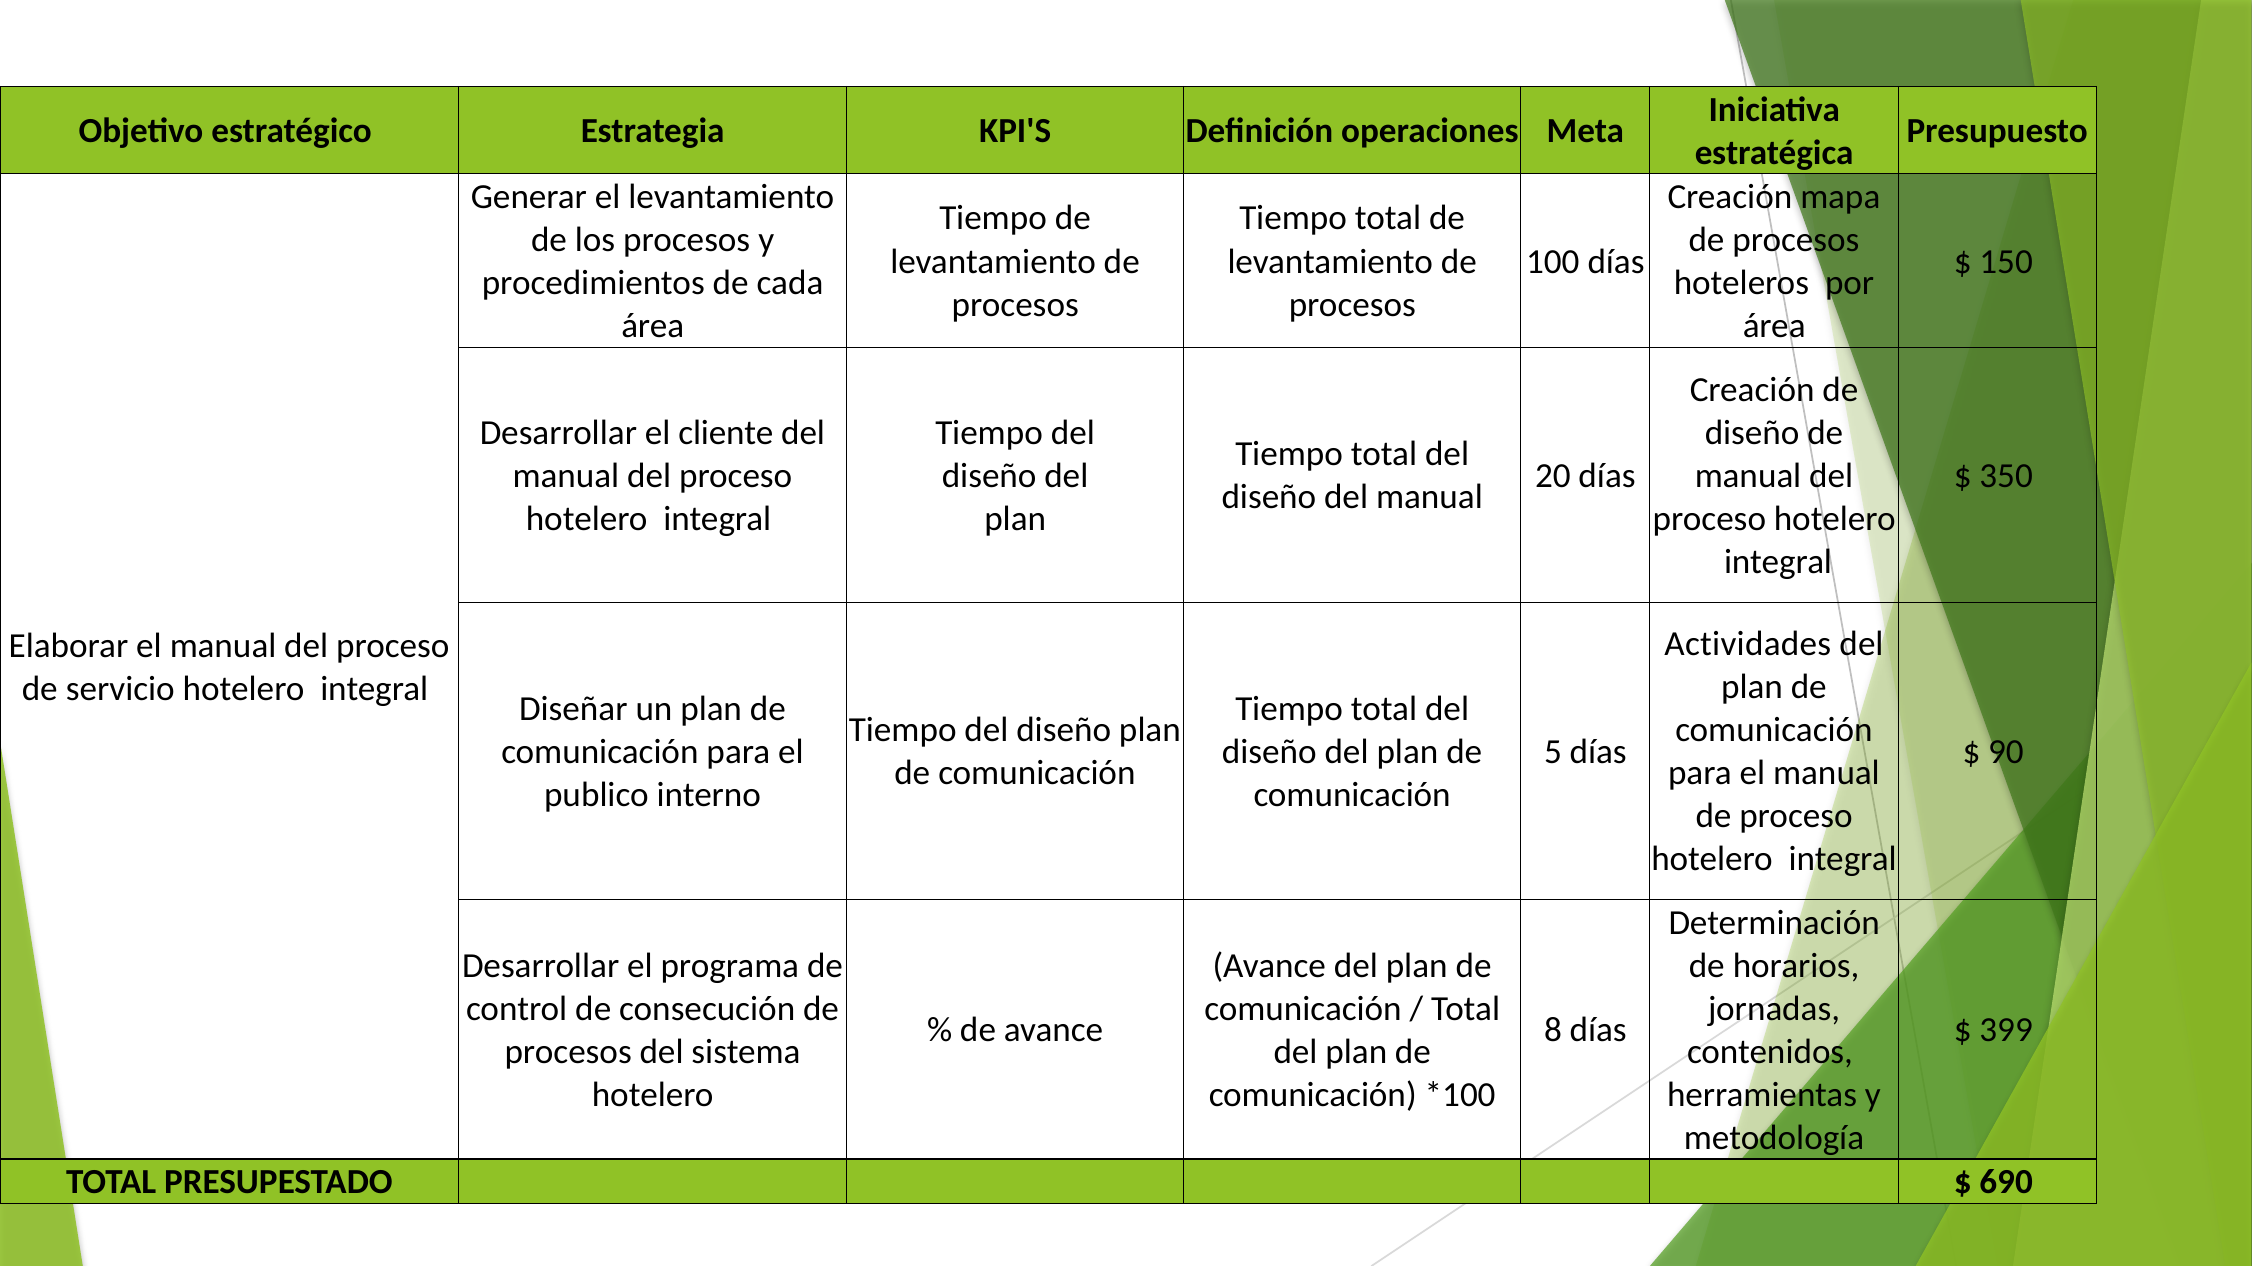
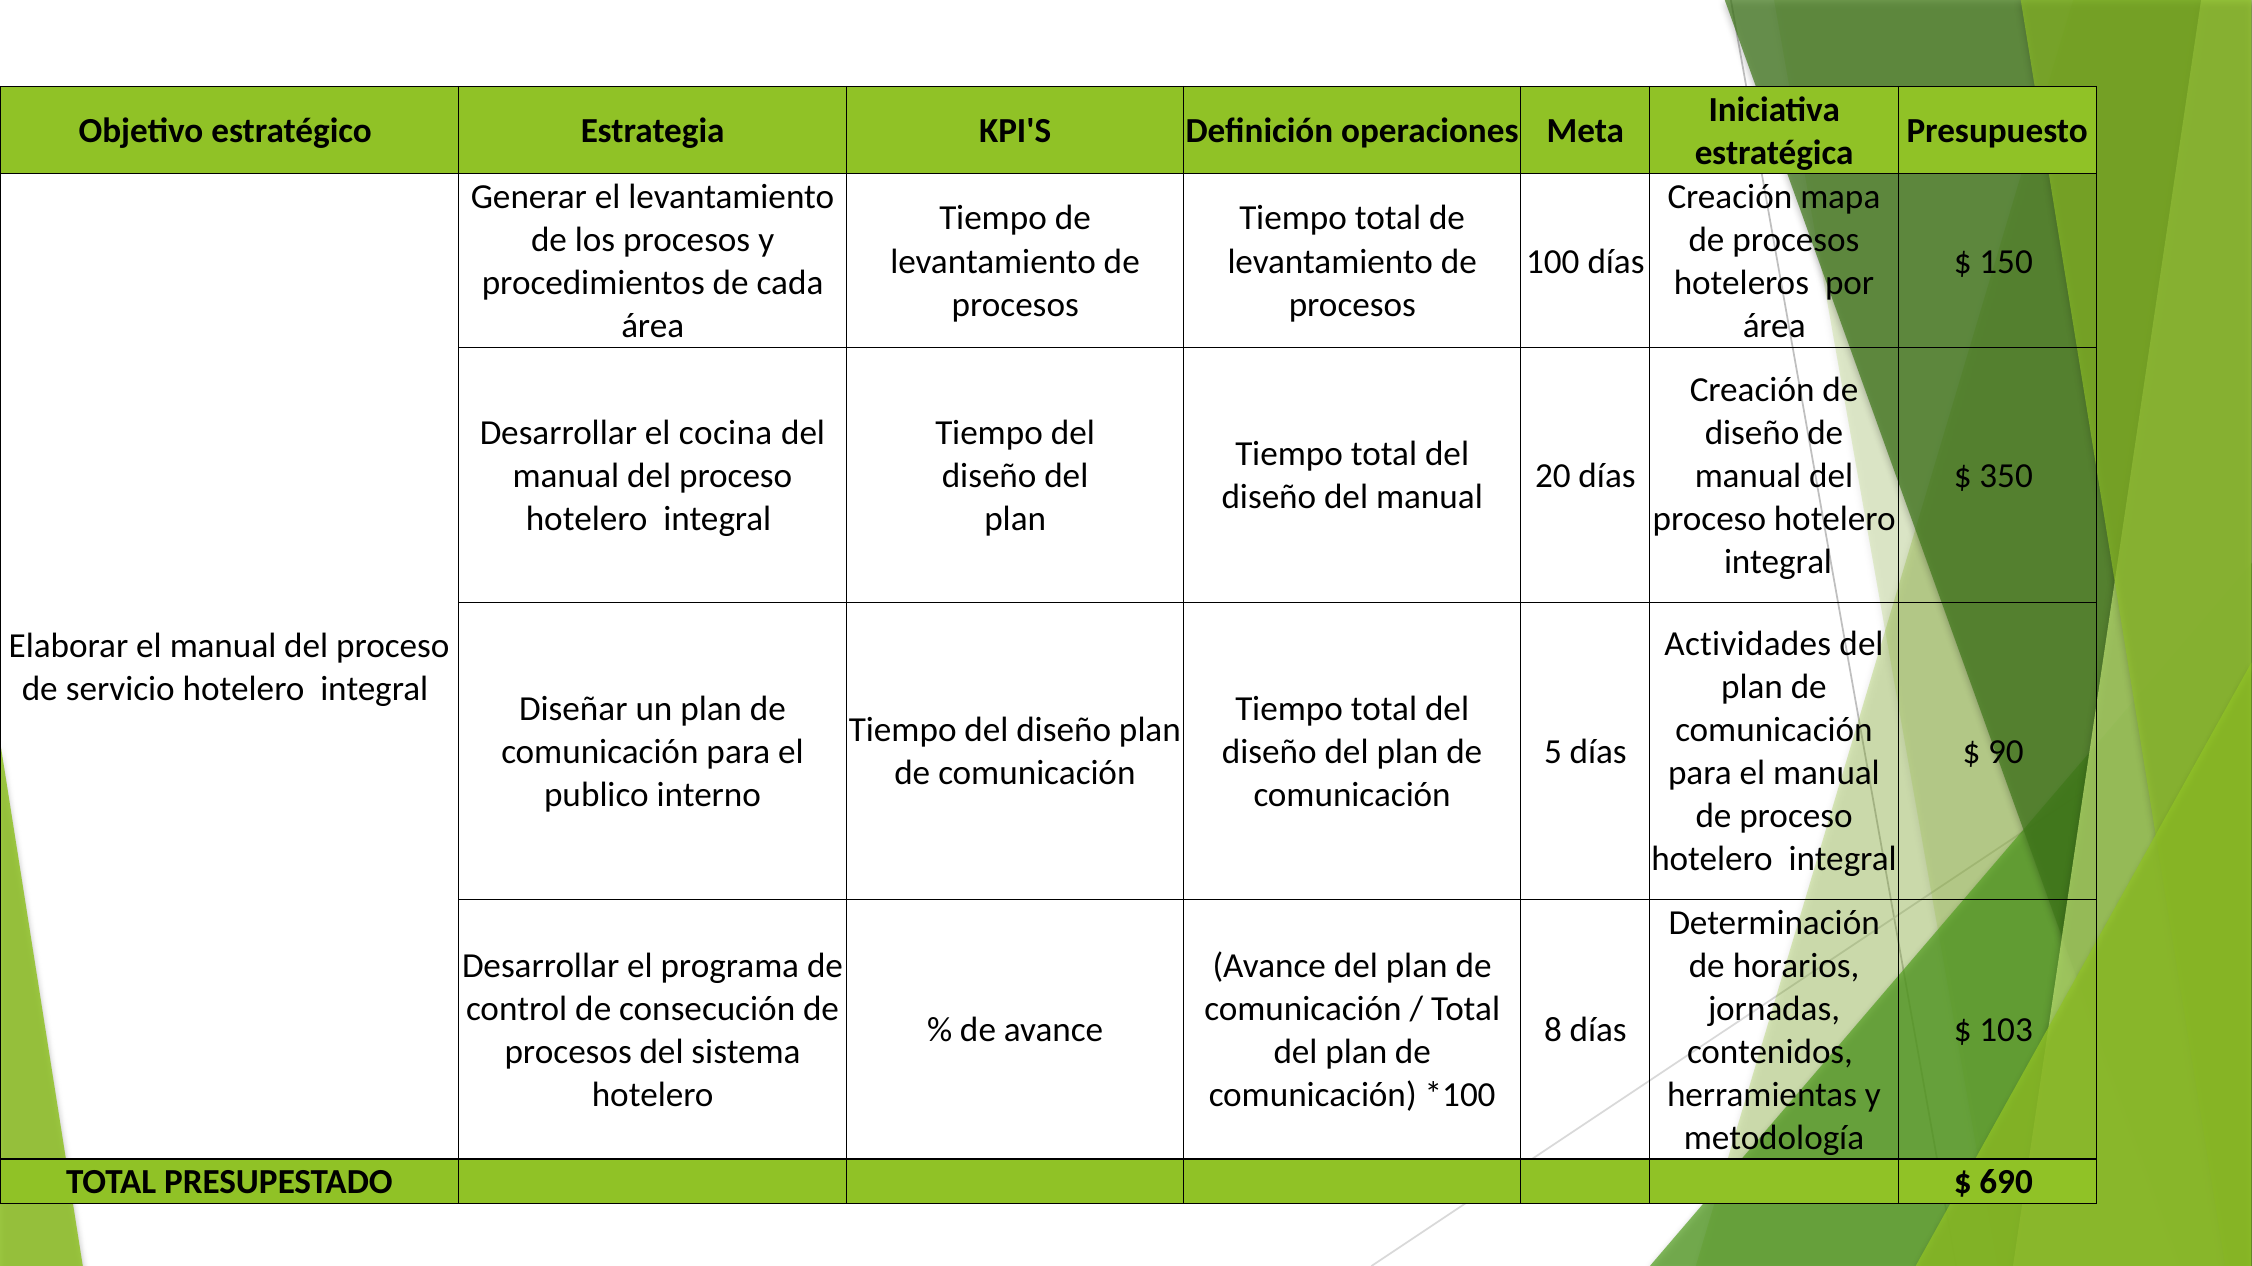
cliente: cliente -> cocina (726, 433)
399: 399 -> 103 (2006, 1031)
